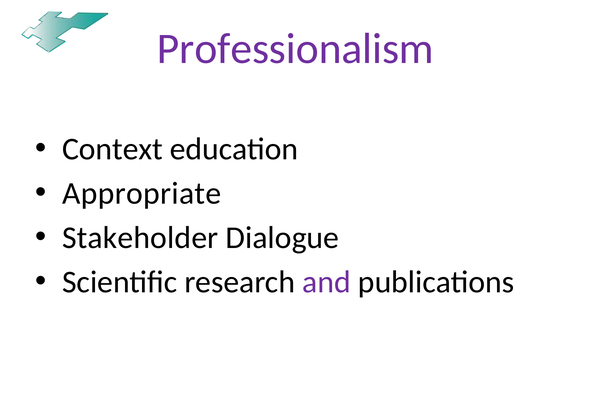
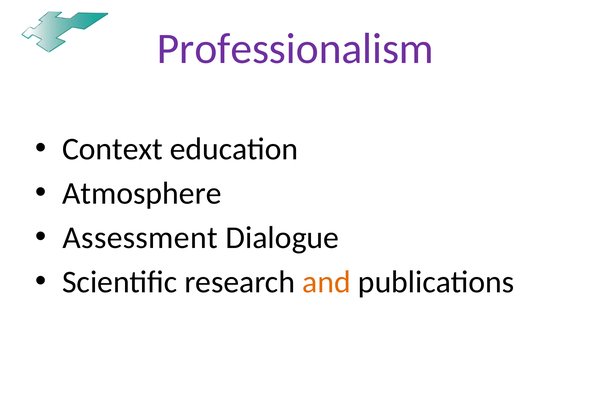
Appropriate: Appropriate -> Atmosphere (142, 194)
Stakeholder: Stakeholder -> Assessment (140, 238)
and colour: purple -> orange (327, 282)
